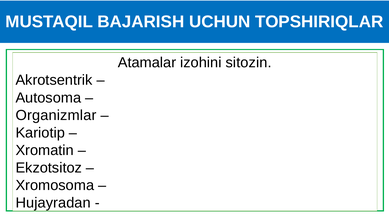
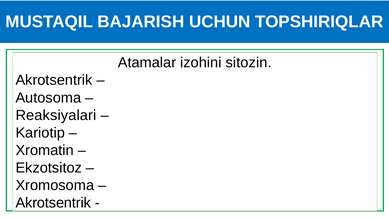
Organizmlar: Organizmlar -> Reaksiyalari (56, 115)
Hujayradan: Hujayradan -> Akrotsentrik (53, 203)
